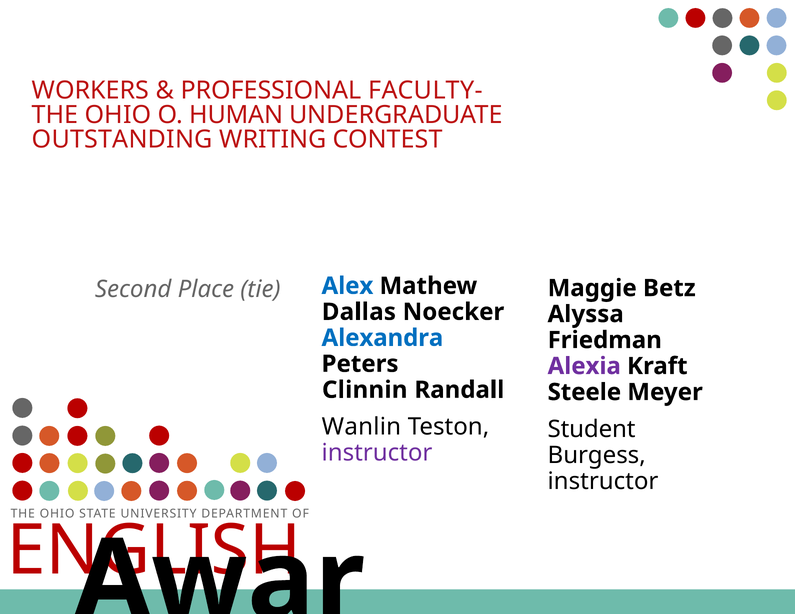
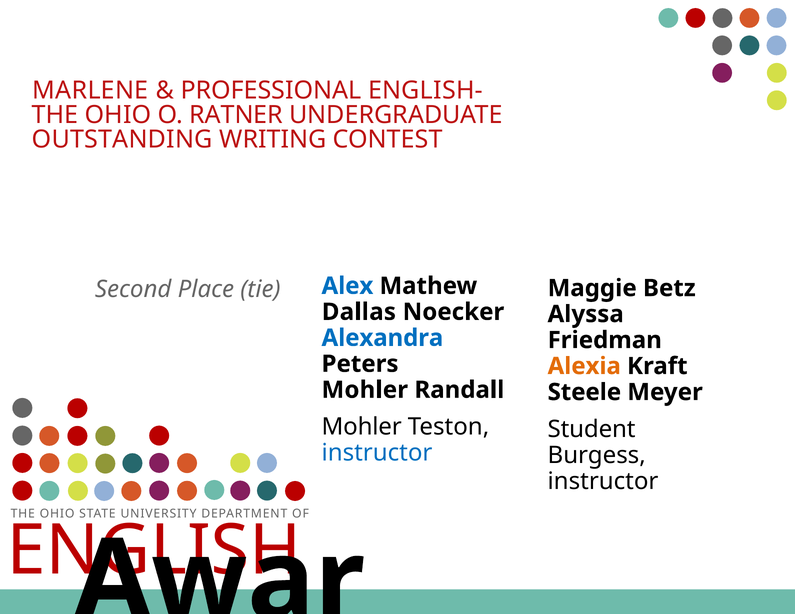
WORKERS: WORKERS -> MARLENE (90, 91)
FACULTY-: FACULTY- -> ENGLISH- (425, 91)
HUMAN: HUMAN -> RATNER (236, 115)
Alexia colour: purple -> orange (584, 366)
Clinnin: Clinnin -> Mohler (365, 390)
Wanlin: Wanlin -> Mohler (362, 427)
instructor colour: purple -> blue (377, 453)
